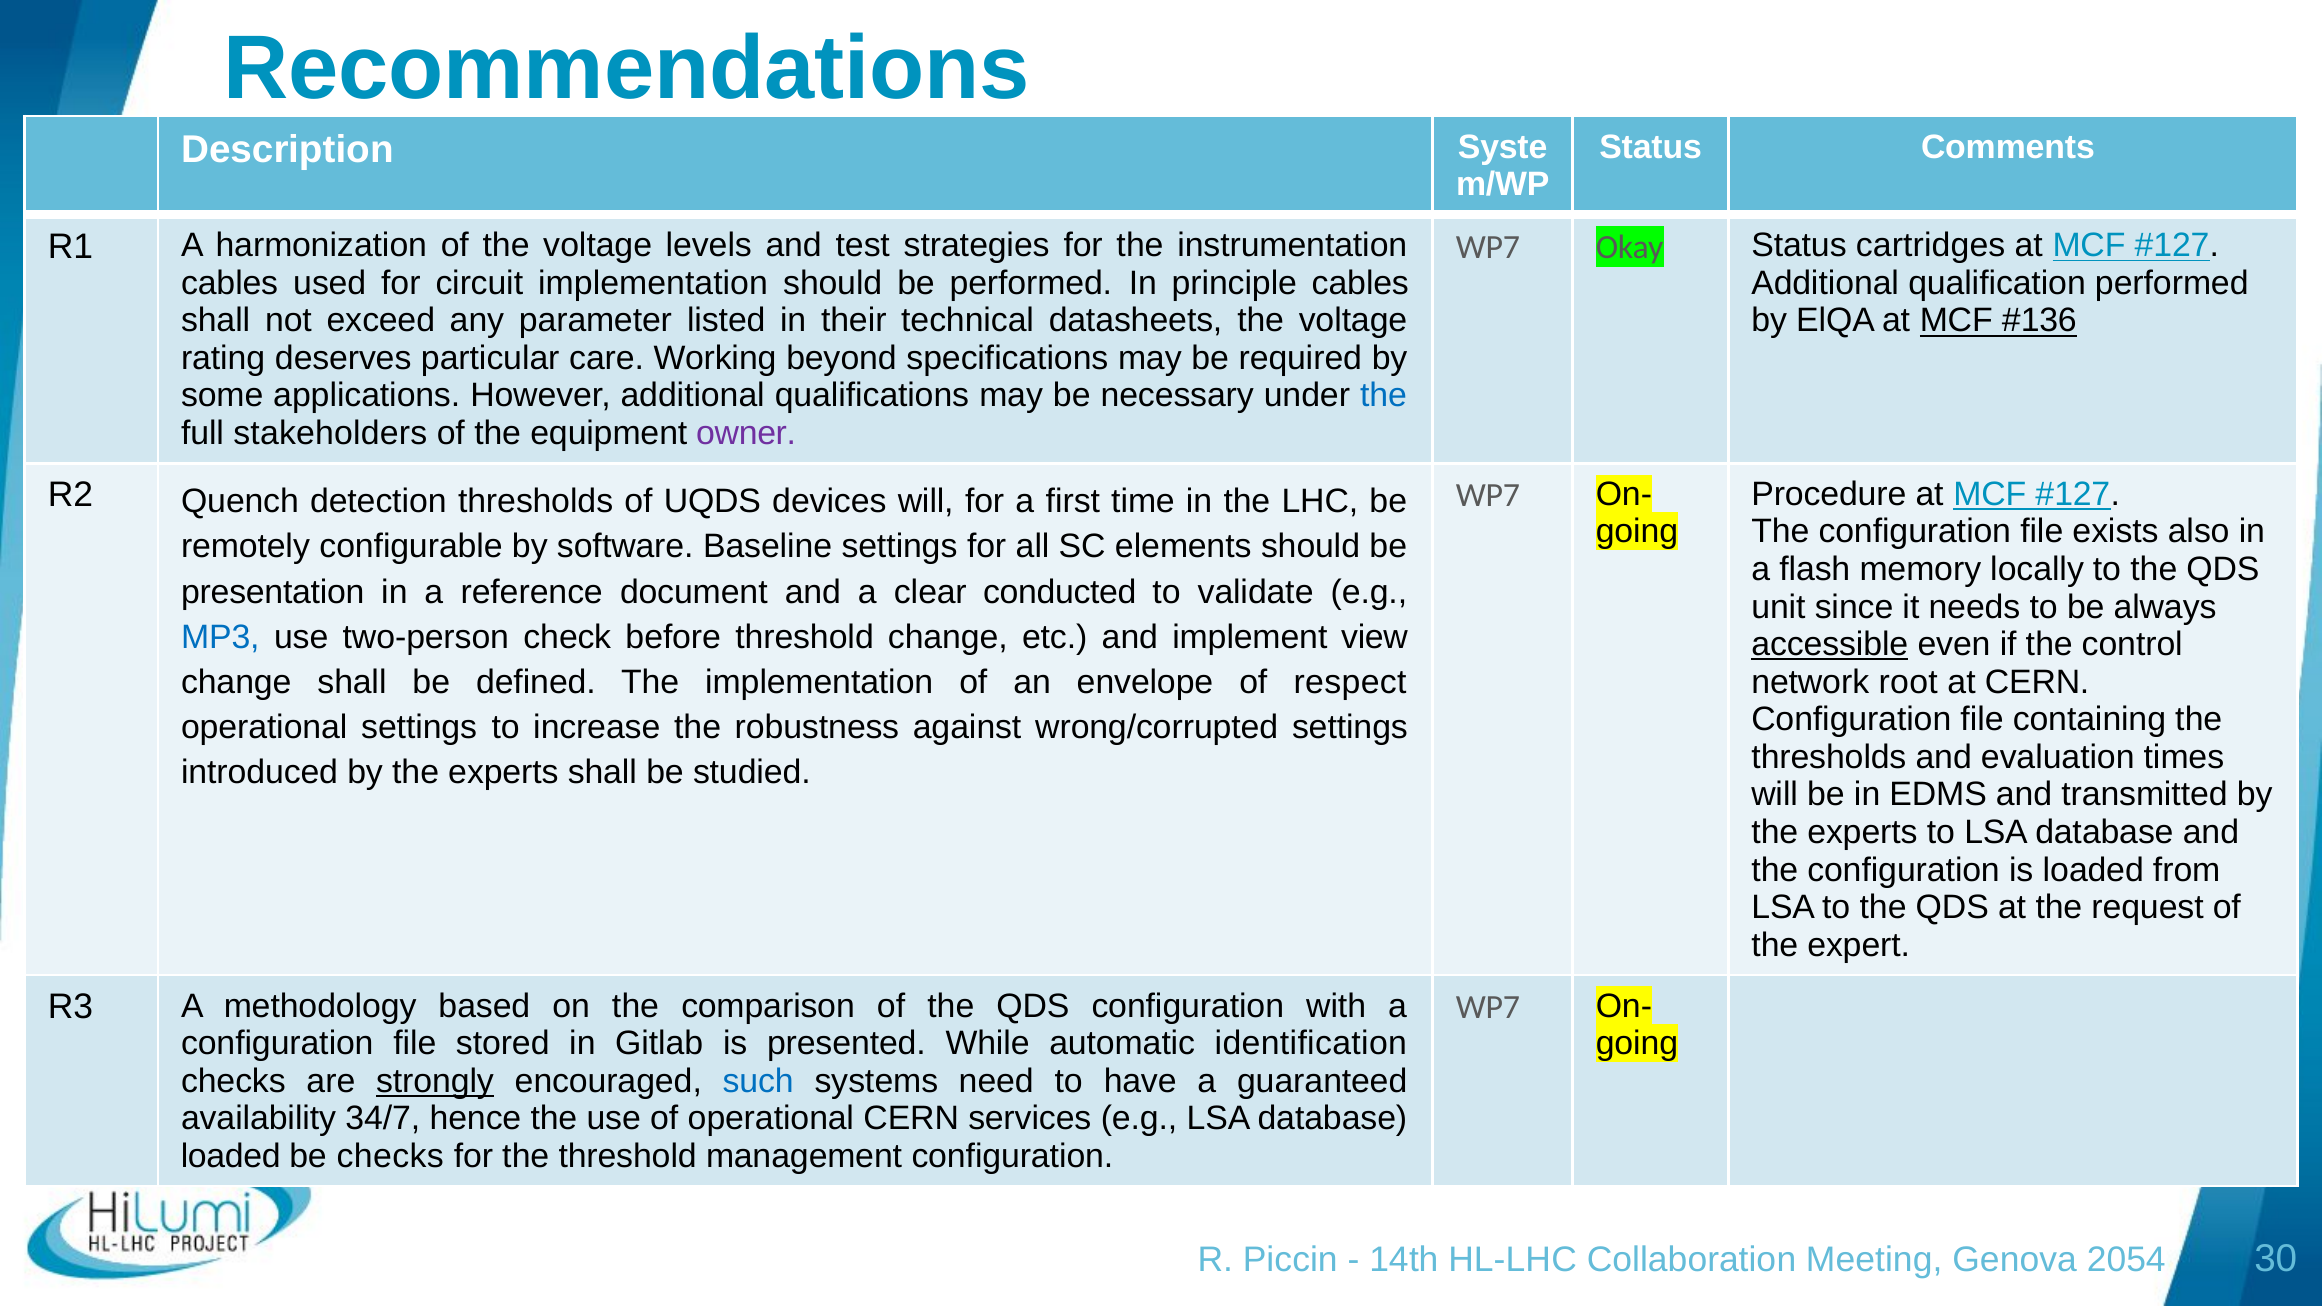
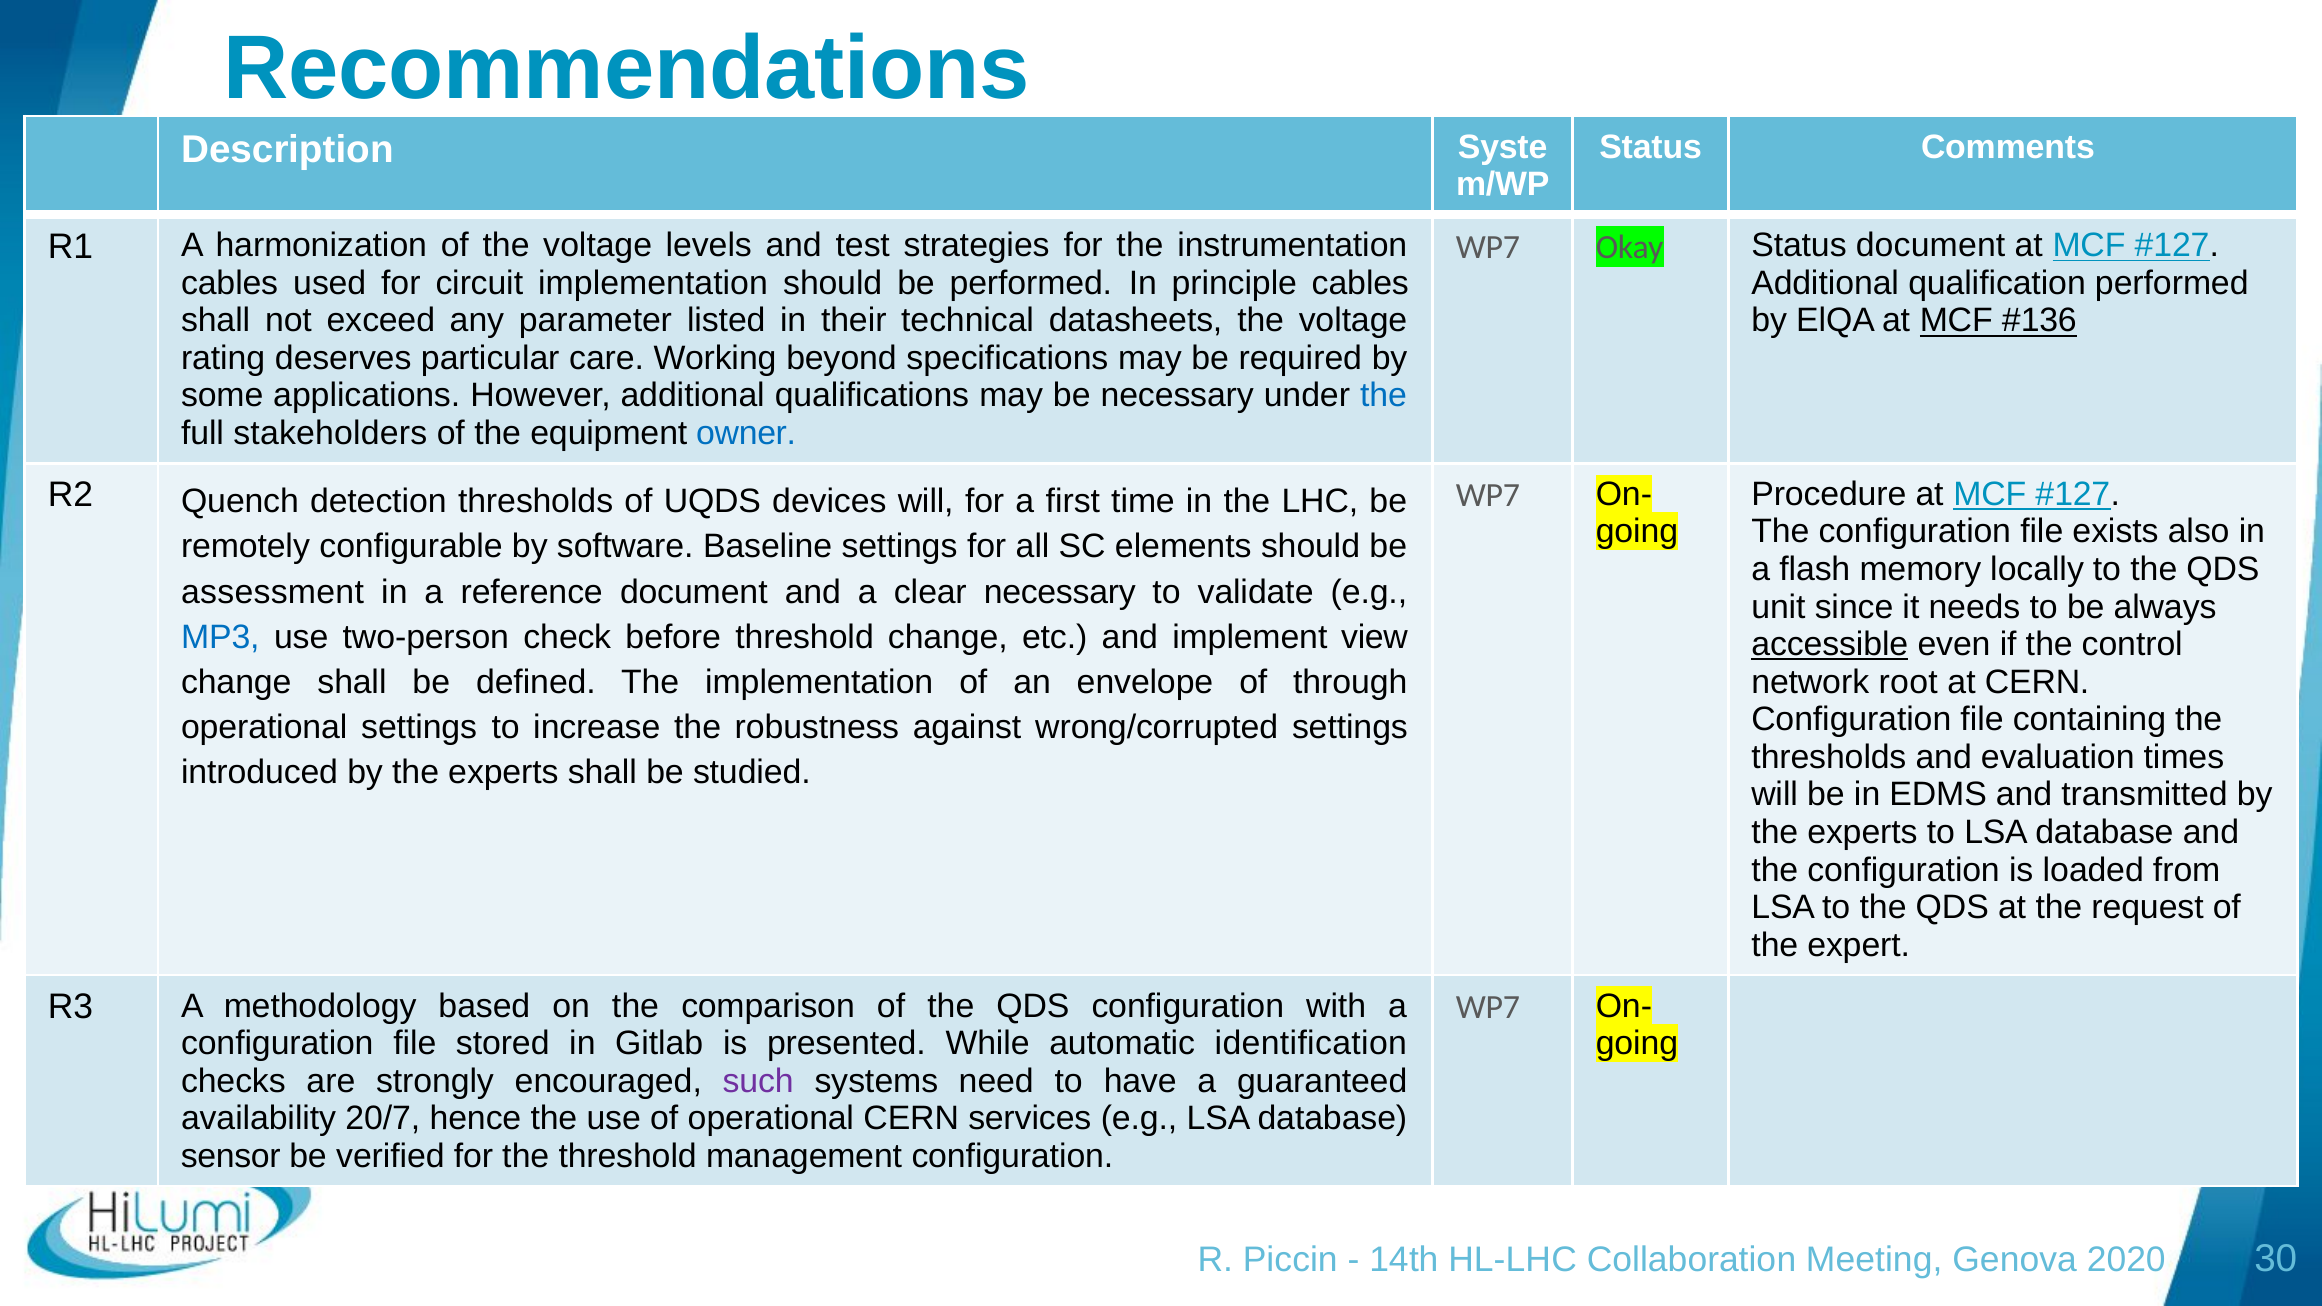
Status cartridges: cartridges -> document (1931, 246)
owner colour: purple -> blue (746, 433)
presentation: presentation -> assessment (273, 592)
clear conducted: conducted -> necessary (1060, 592)
respect: respect -> through (1350, 682)
strongly underline: present -> none (435, 1081)
such colour: blue -> purple (758, 1081)
34/7: 34/7 -> 20/7 (383, 1119)
loaded: loaded -> sensor (231, 1156)
be checks: checks -> verified (390, 1156)
2054: 2054 -> 2020 (2126, 1260)
